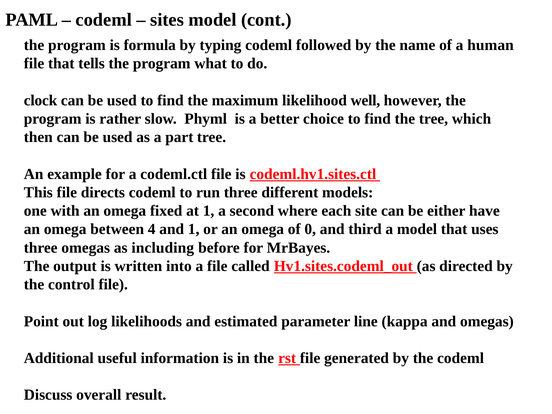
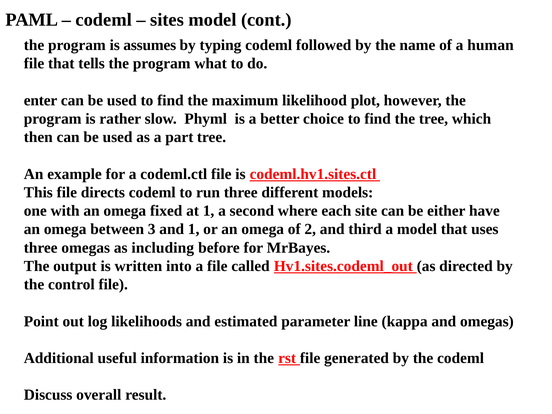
formula: formula -> assumes (150, 45)
clock: clock -> enter (41, 100)
well: well -> plot (365, 100)
4: 4 -> 3 (152, 229)
0: 0 -> 2 (310, 229)
